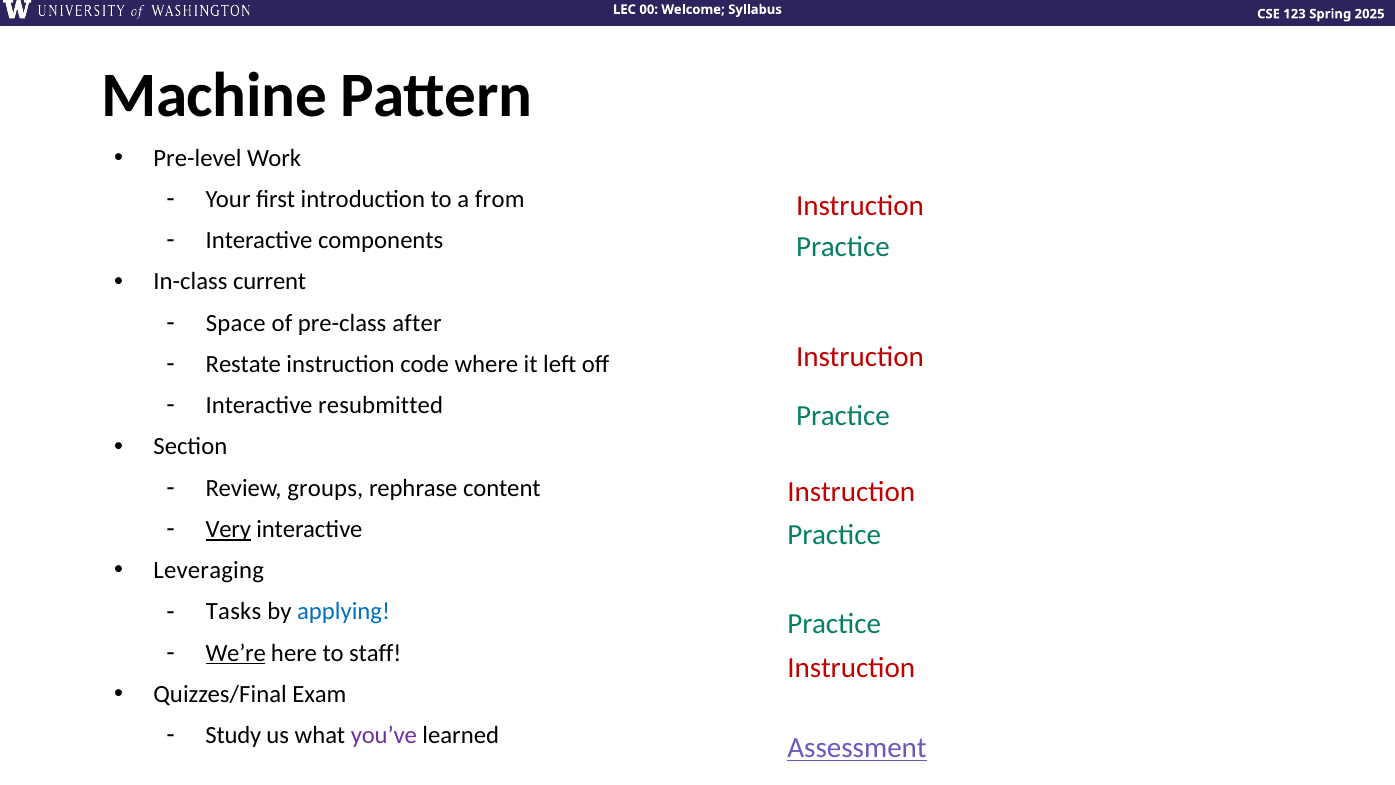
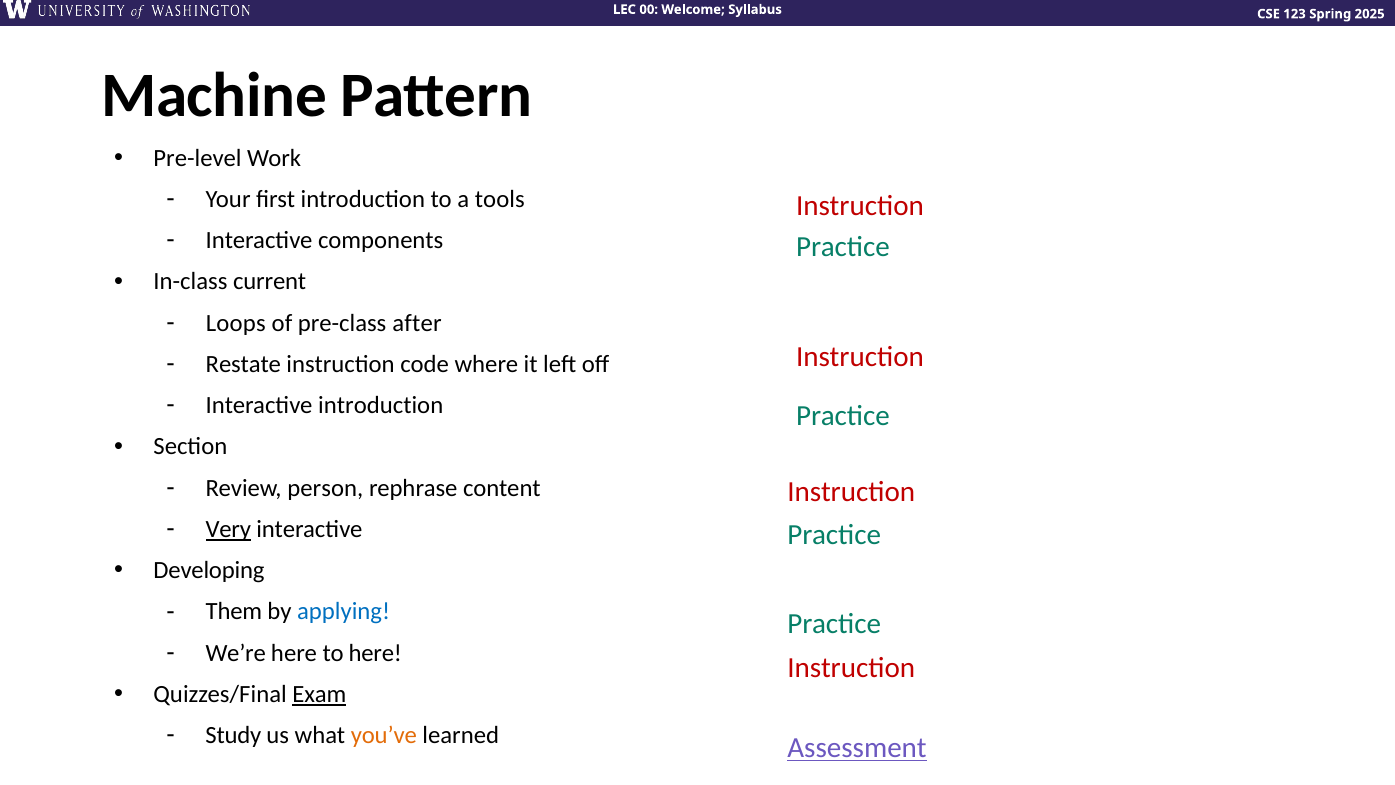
from: from -> tools (500, 199)
Space: Space -> Loops (236, 323)
Interactive resubmitted: resubmitted -> introduction (381, 405)
groups: groups -> person (325, 488)
Leveraging: Leveraging -> Developing (209, 570)
Tasks: Tasks -> Them (234, 611)
We’re underline: present -> none (236, 653)
to staff: staff -> here (375, 653)
Exam underline: none -> present (319, 694)
you’ve colour: purple -> orange (384, 735)
